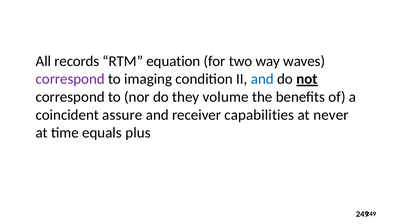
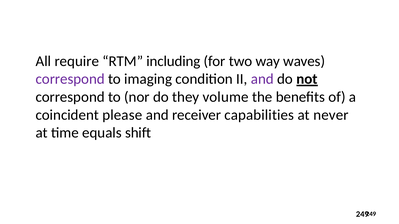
records: records -> require (77, 61)
equation: equation -> including (173, 61)
and colour: blue -> purple (262, 79)
assure: assure -> please (122, 115)
plus: plus -> shift (138, 133)
